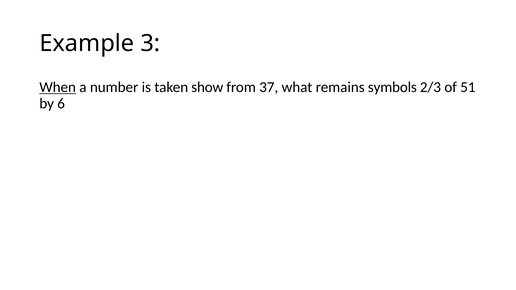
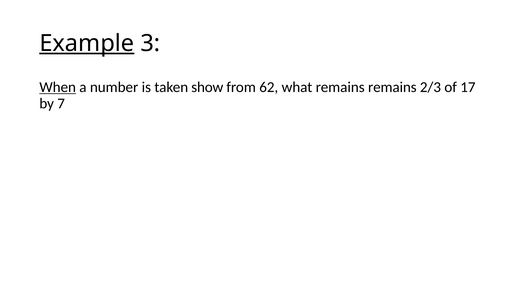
Example underline: none -> present (87, 43)
37: 37 -> 62 (269, 87)
remains symbols: symbols -> remains (392, 87)
51: 51 -> 17 (468, 87)
6: 6 -> 7 (61, 103)
